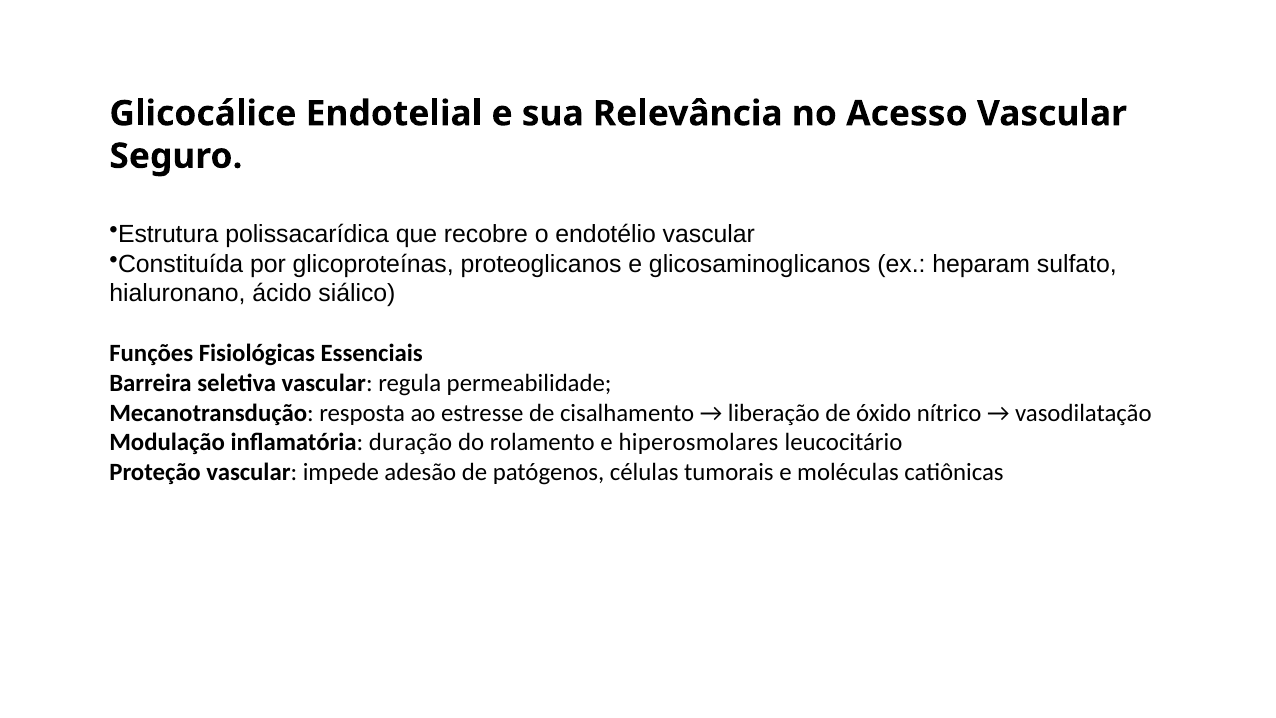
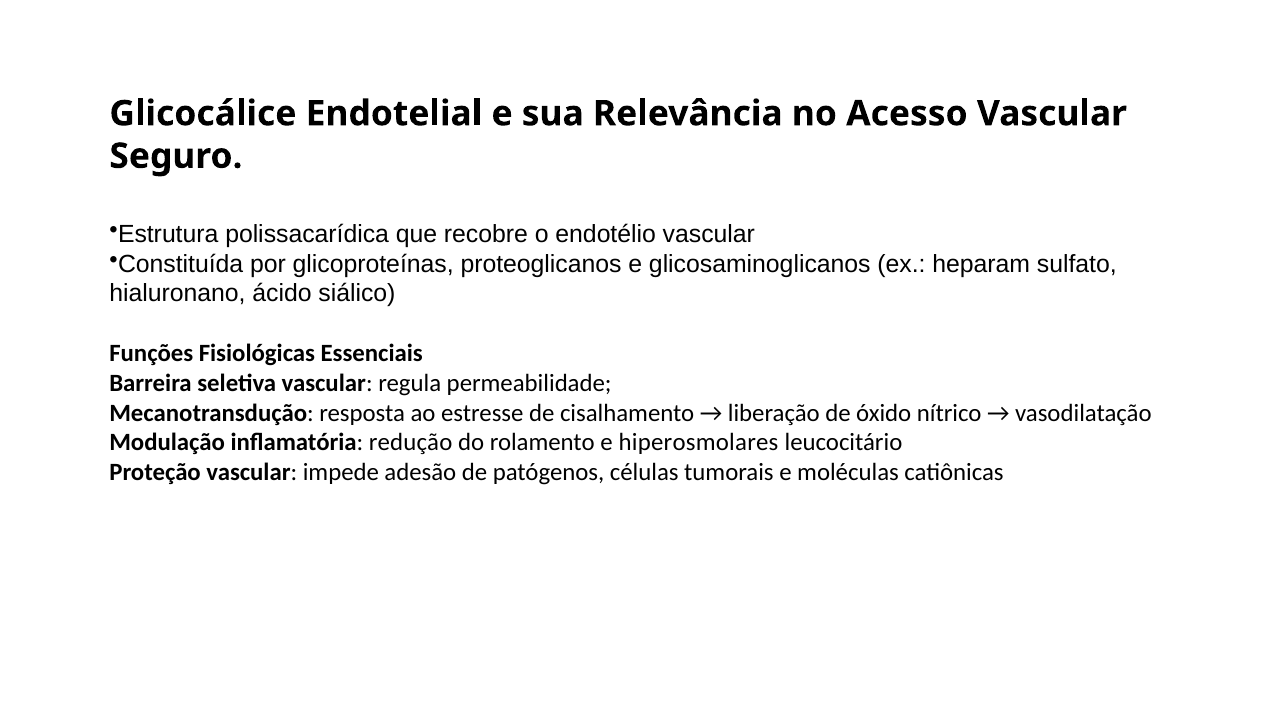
duração: duração -> redução (411, 443)
